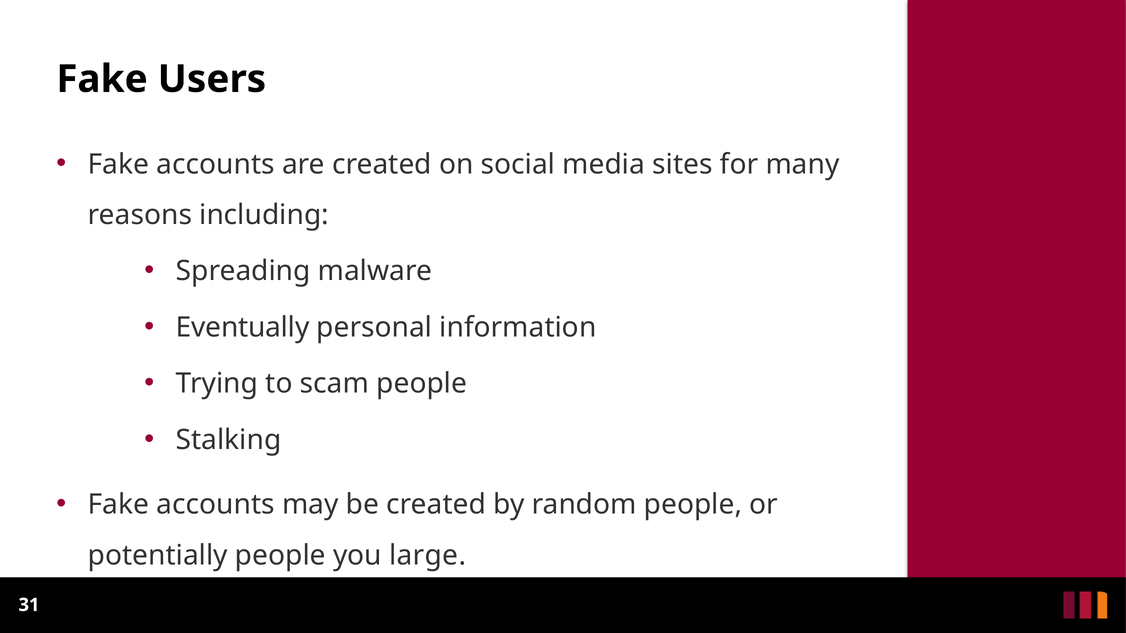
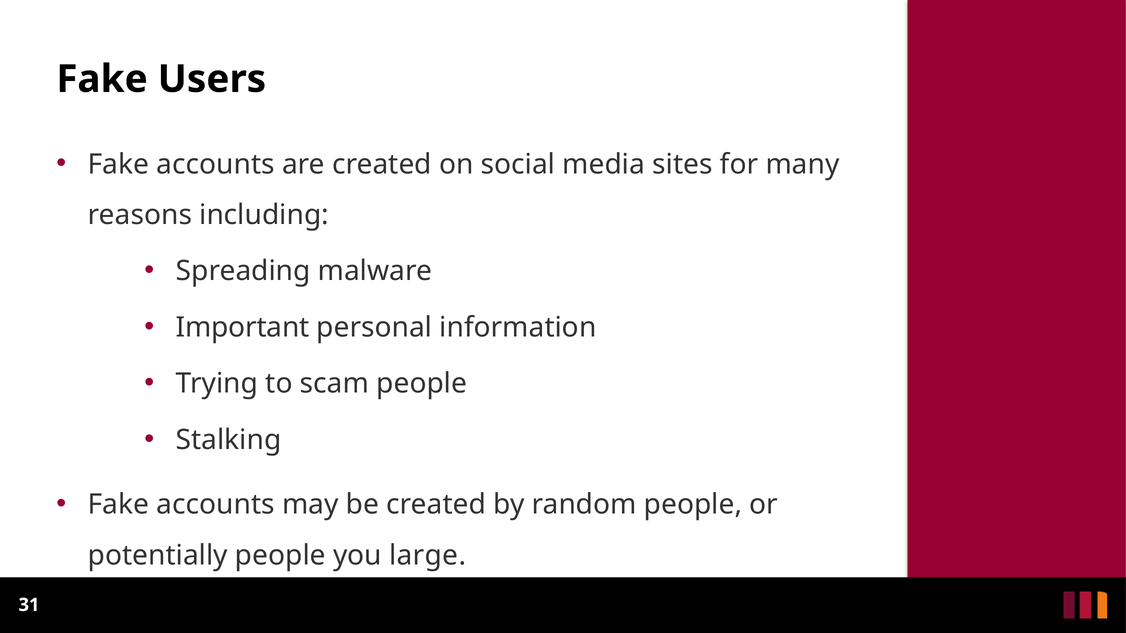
Eventually: Eventually -> Important (243, 328)
